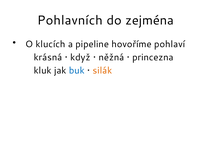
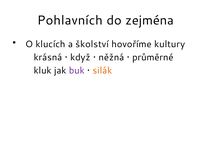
pipeline: pipeline -> školství (92, 44)
pohlaví: pohlaví -> kultury (170, 44)
princezna: princezna -> průměrné (153, 57)
buk colour: blue -> purple (77, 71)
